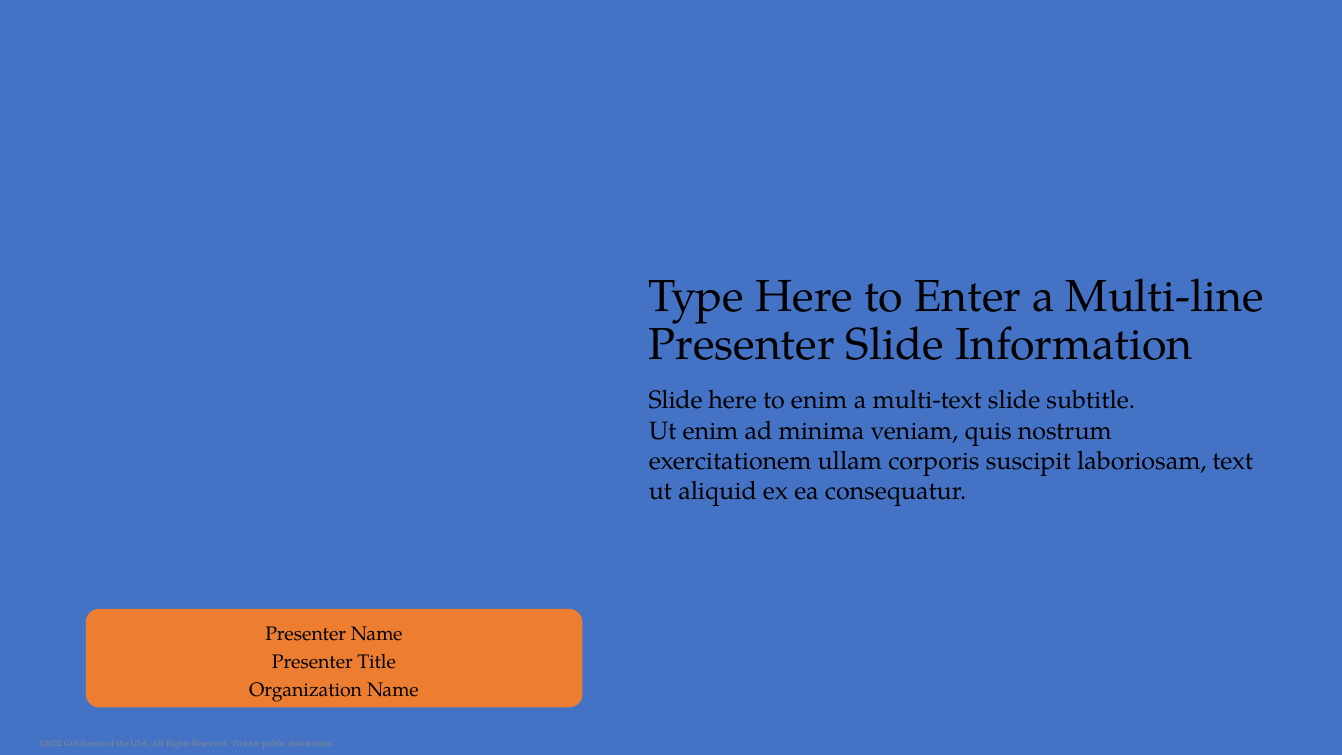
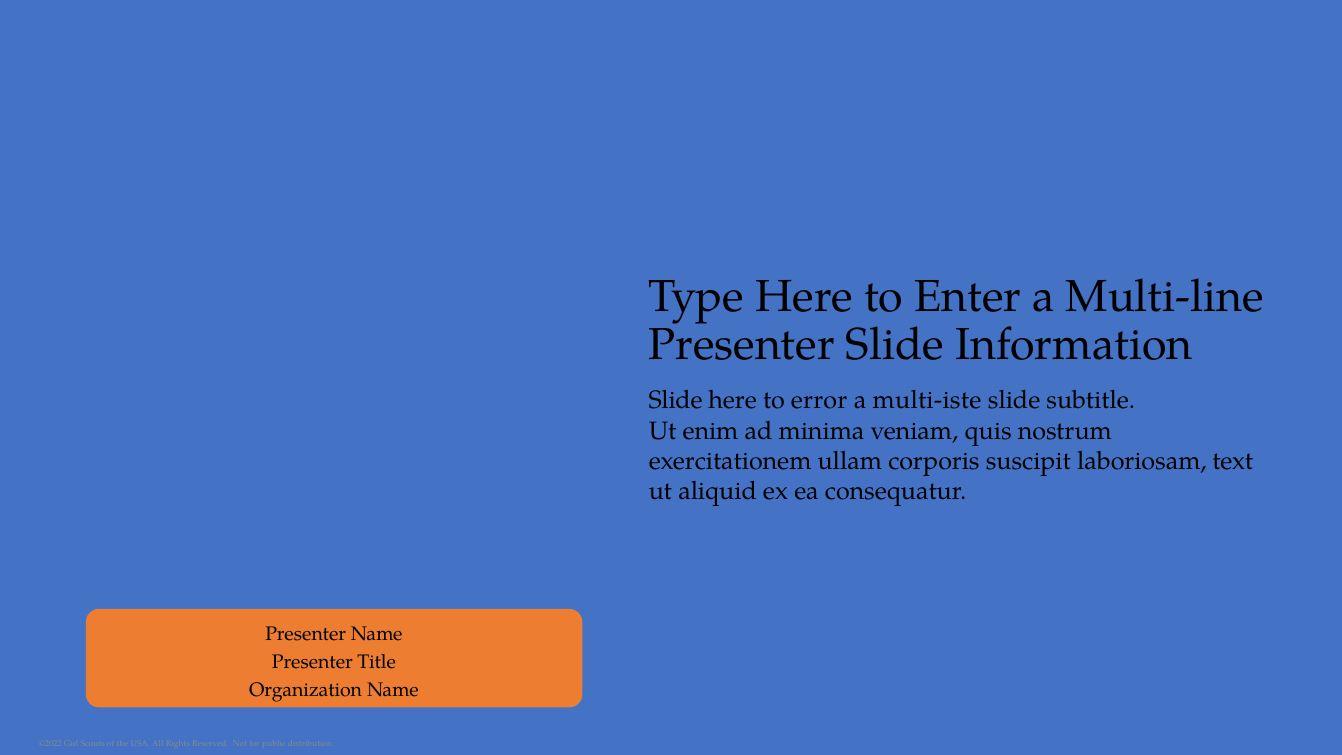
to enim: enim -> error (819, 401)
multi-text: multi-text -> multi-iste (927, 401)
